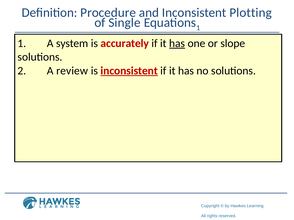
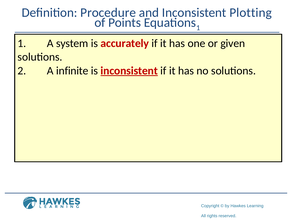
Single: Single -> Points (125, 23)
has underline: present -> none (177, 43)
slope: slope -> given (233, 43)
review: review -> infinite (72, 71)
